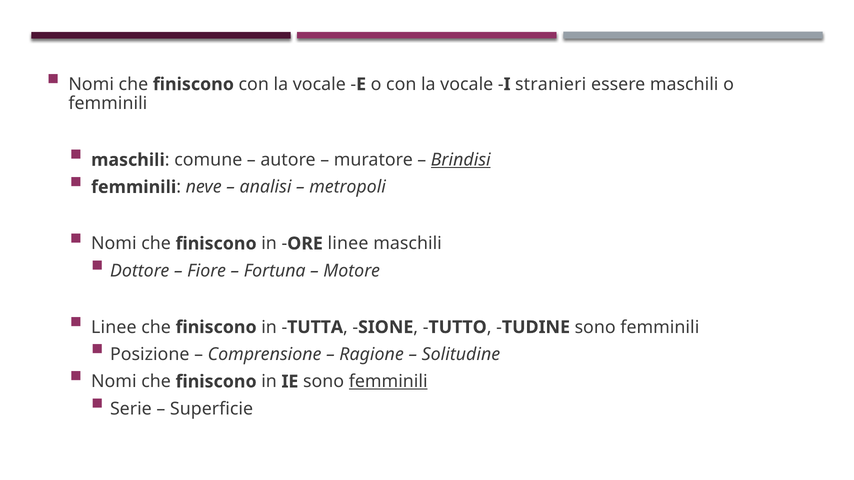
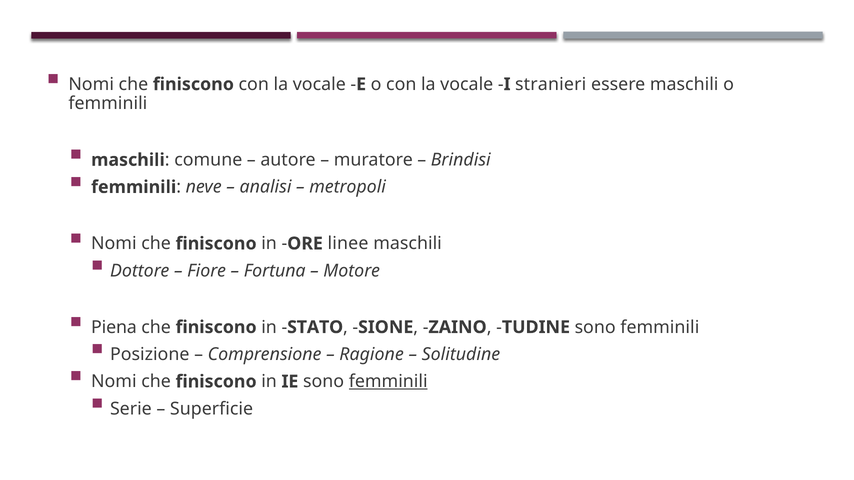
Brindisi underline: present -> none (461, 160)
Linee: Linee -> Piena (114, 327)
TUTTA: TUTTA -> STATO (315, 327)
TUTTO: TUTTO -> ZAINO (458, 327)
